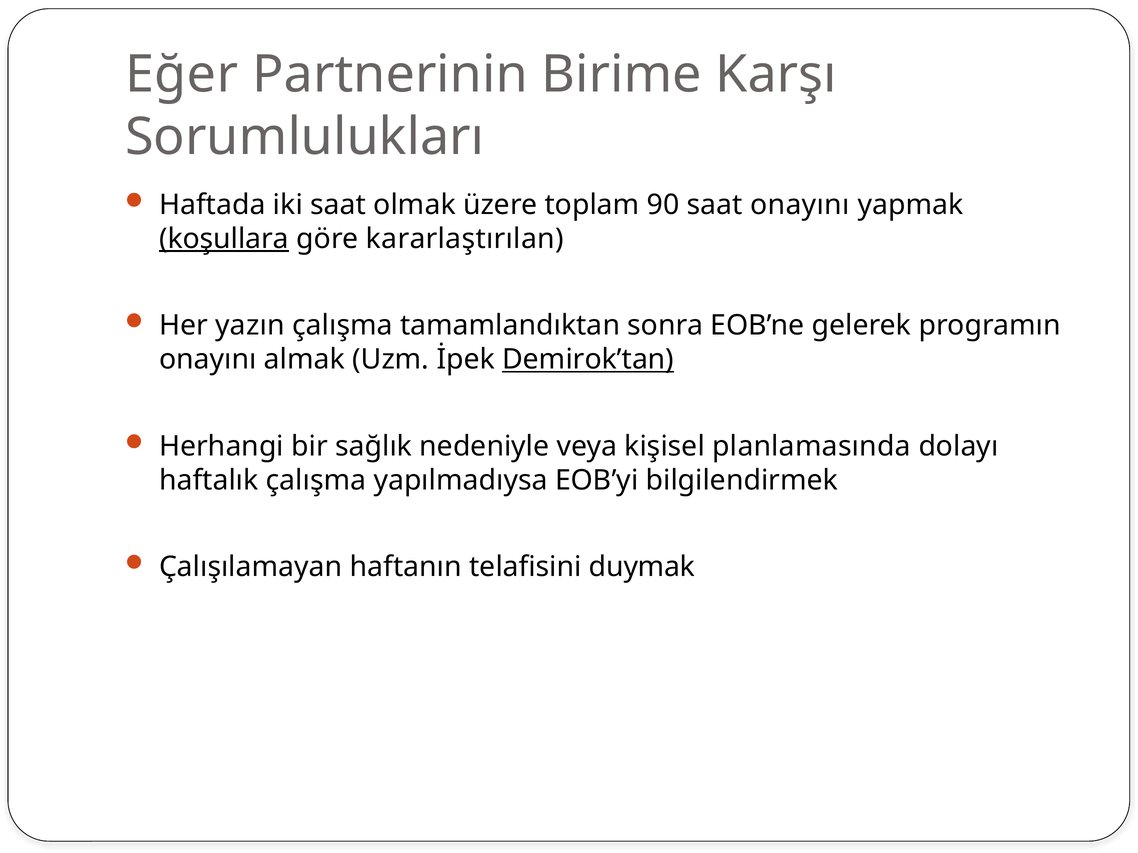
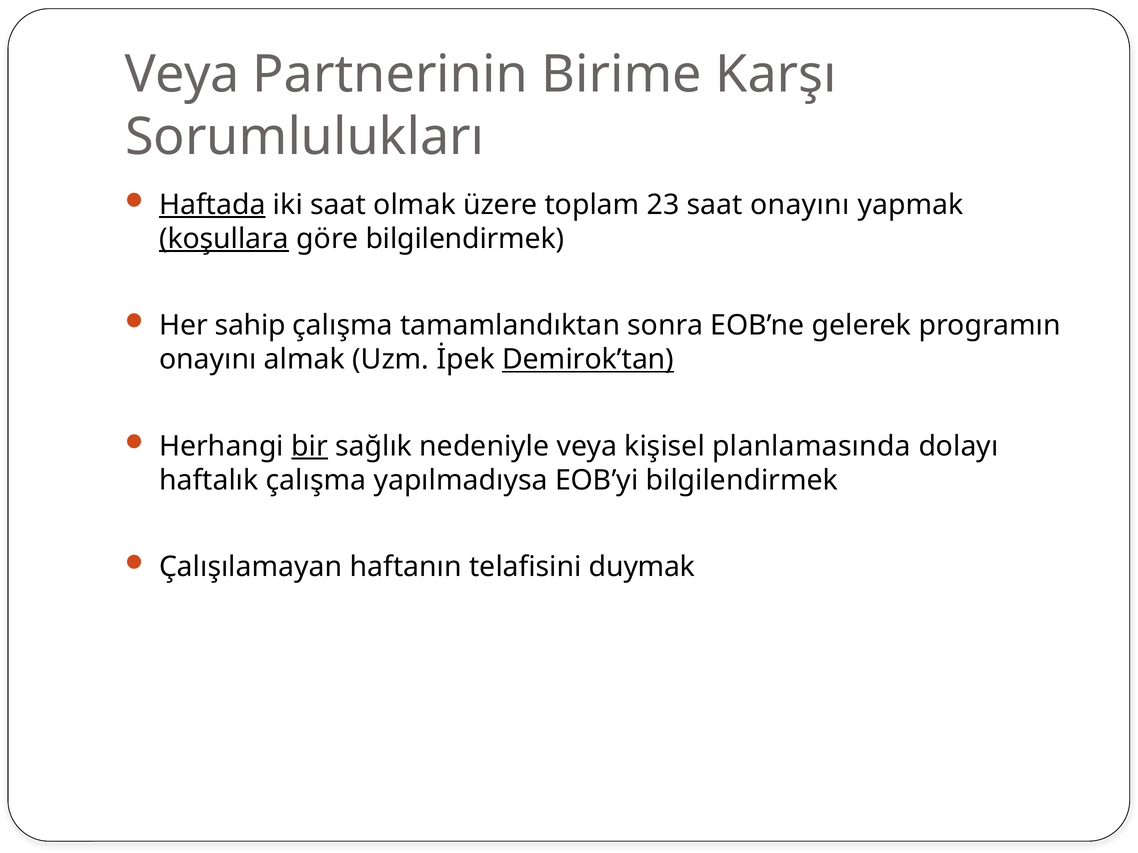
Eğer: Eğer -> Veya (182, 75)
Haftada underline: none -> present (212, 205)
90: 90 -> 23 (663, 205)
göre kararlaştırılan: kararlaştırılan -> bilgilendirmek (465, 239)
yazın: yazın -> sahip (250, 326)
bir underline: none -> present (310, 446)
